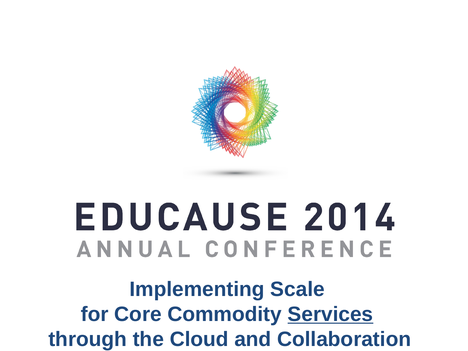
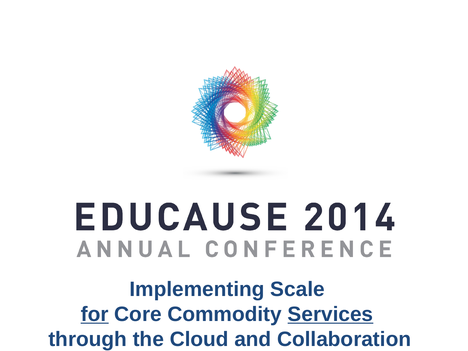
for underline: none -> present (95, 314)
